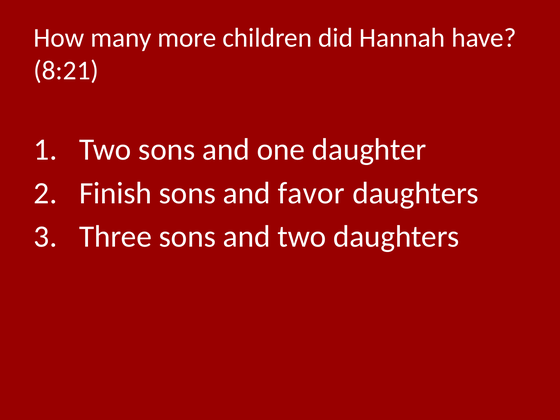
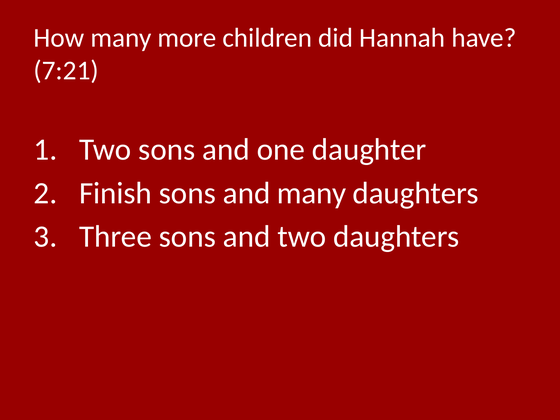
8:21: 8:21 -> 7:21 (66, 71)
and favor: favor -> many (312, 193)
